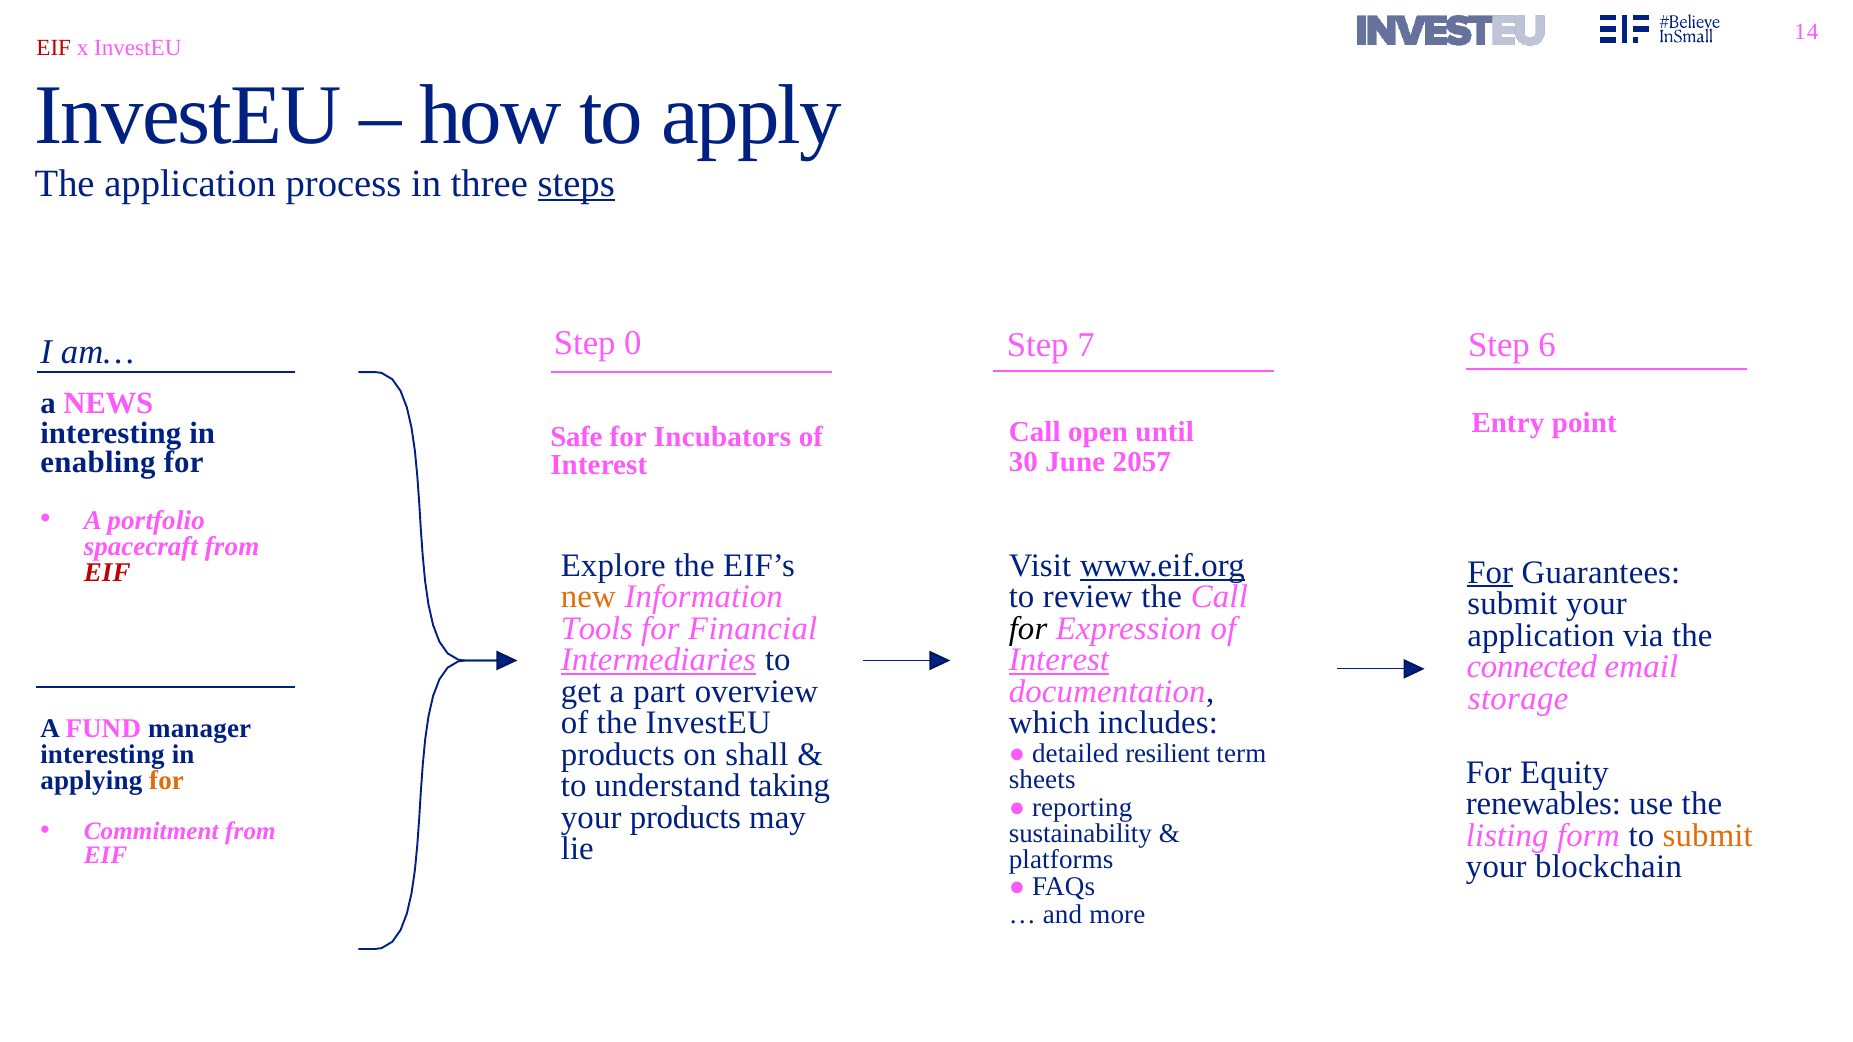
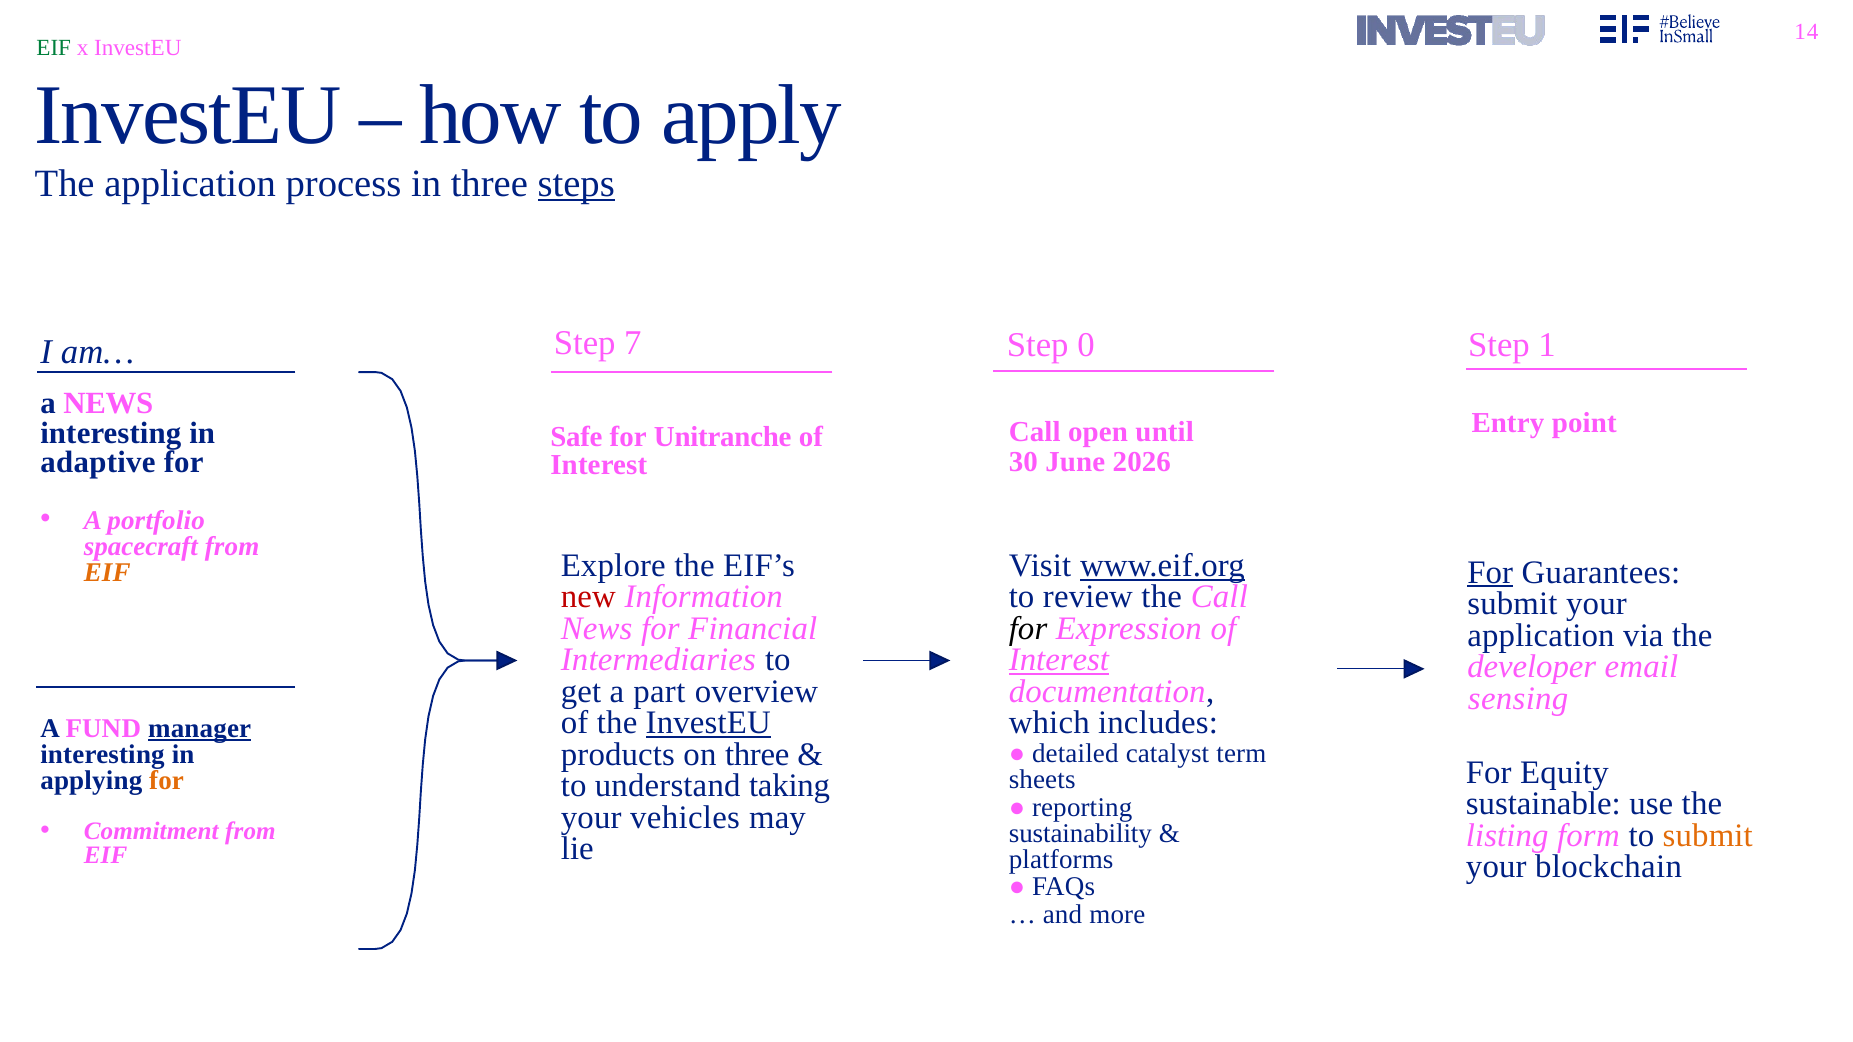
EIF colour: red -> green (54, 48)
0: 0 -> 7 (633, 343)
7: 7 -> 0 (1086, 345)
6: 6 -> 1 (1547, 345)
Incubators: Incubators -> Unitranche (723, 438)
enabling: enabling -> adaptive (98, 463)
2057: 2057 -> 2026 (1142, 462)
EIF colour: red -> orange (107, 572)
new colour: orange -> red (588, 597)
Tools: Tools -> News (597, 629)
Intermediaries underline: present -> none (658, 660)
connected: connected -> developer (1532, 667)
storage: storage -> sensing (1518, 698)
InvestEU underline: none -> present (708, 723)
manager underline: none -> present (200, 729)
on shall: shall -> three (757, 755)
resilient: resilient -> catalyst (1167, 754)
renewables: renewables -> sustainable (1543, 804)
your products: products -> vehicles (685, 818)
